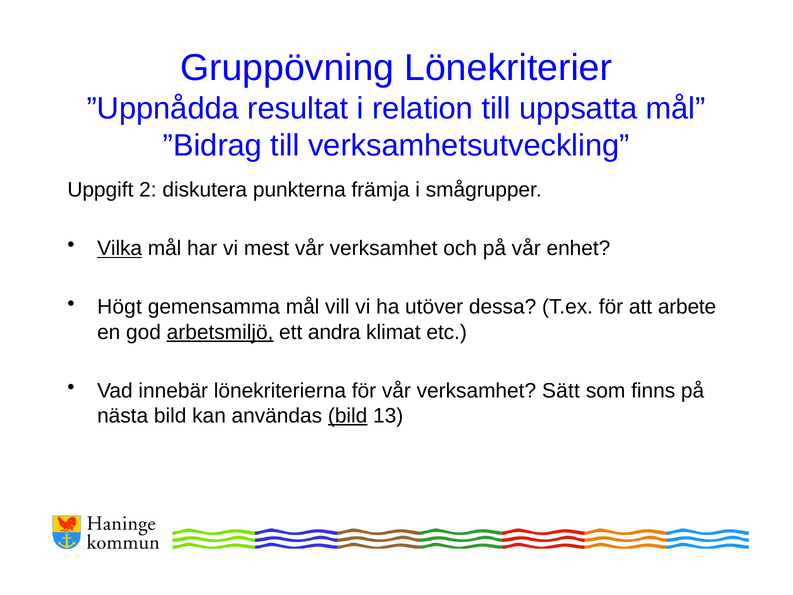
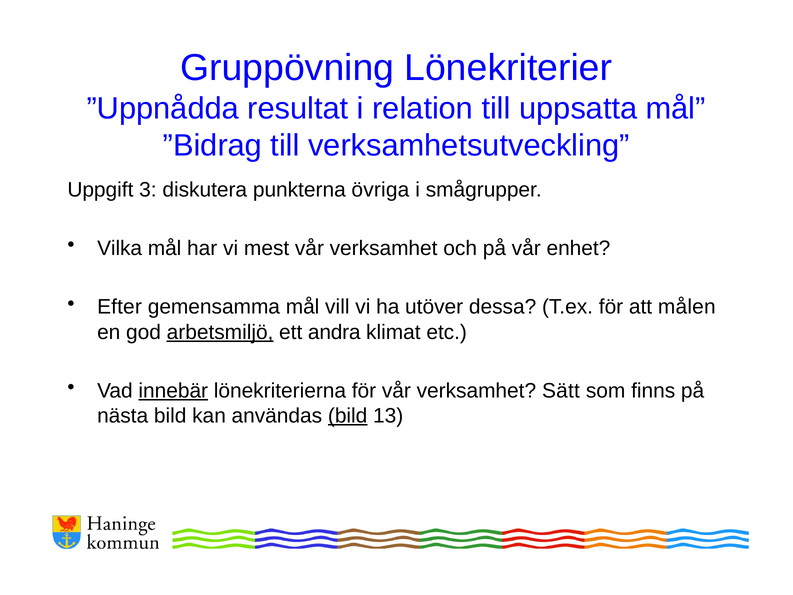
2: 2 -> 3 (148, 190)
främja: främja -> övriga (380, 190)
Vilka underline: present -> none (120, 248)
Högt: Högt -> Efter (119, 307)
arbete: arbete -> målen (687, 307)
innebär underline: none -> present (173, 391)
